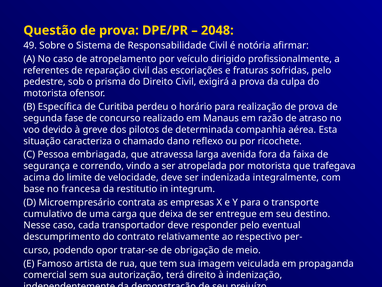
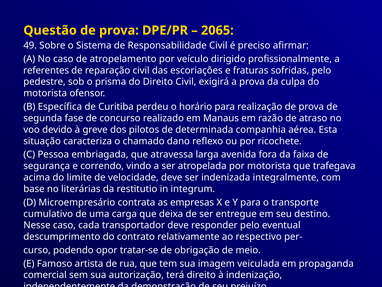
2048: 2048 -> 2065 (217, 30)
notória: notória -> preciso (254, 45)
francesa: francesa -> literárias (81, 189)
